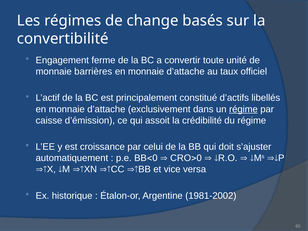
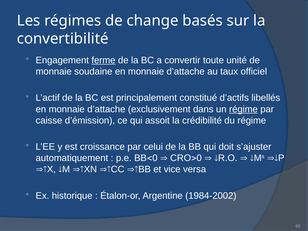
ferme underline: none -> present (103, 60)
barrières: barrières -> soudaine (93, 72)
1981-2002: 1981-2002 -> 1984-2002 (211, 196)
